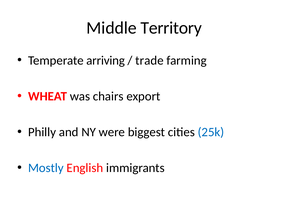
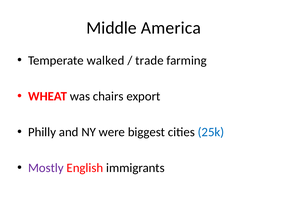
Territory: Territory -> America (171, 28)
arriving: arriving -> walked (106, 60)
Mostly colour: blue -> purple (46, 168)
